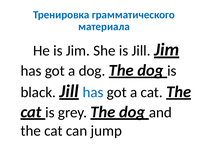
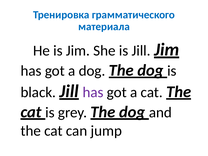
has colour: blue -> purple (93, 92)
